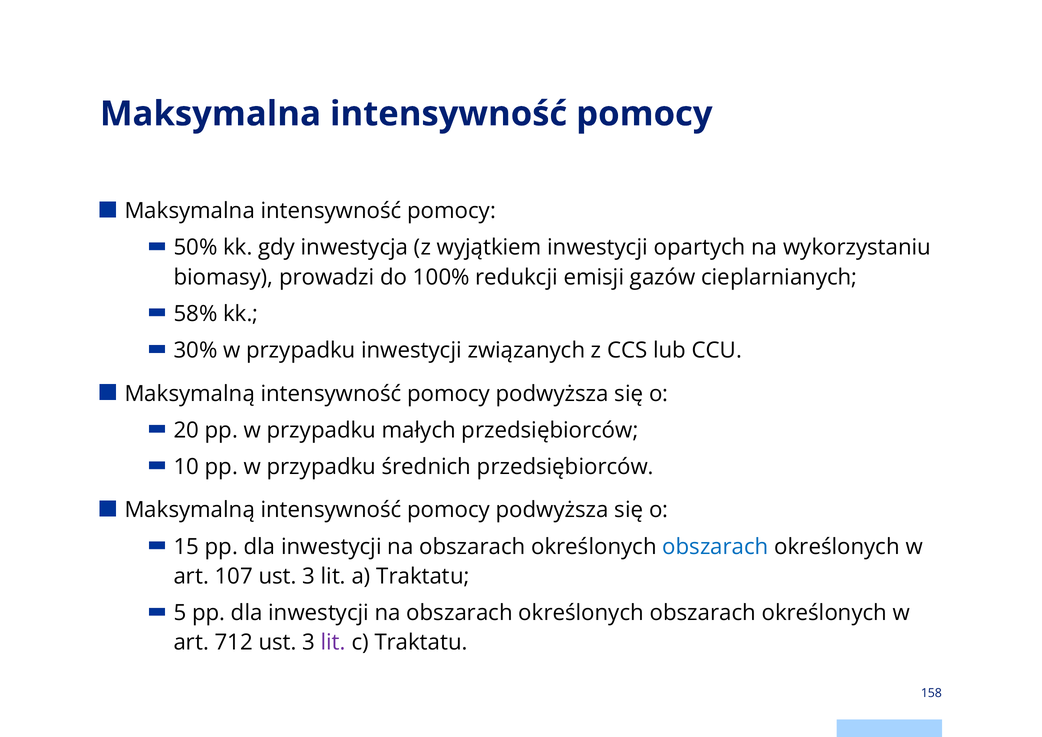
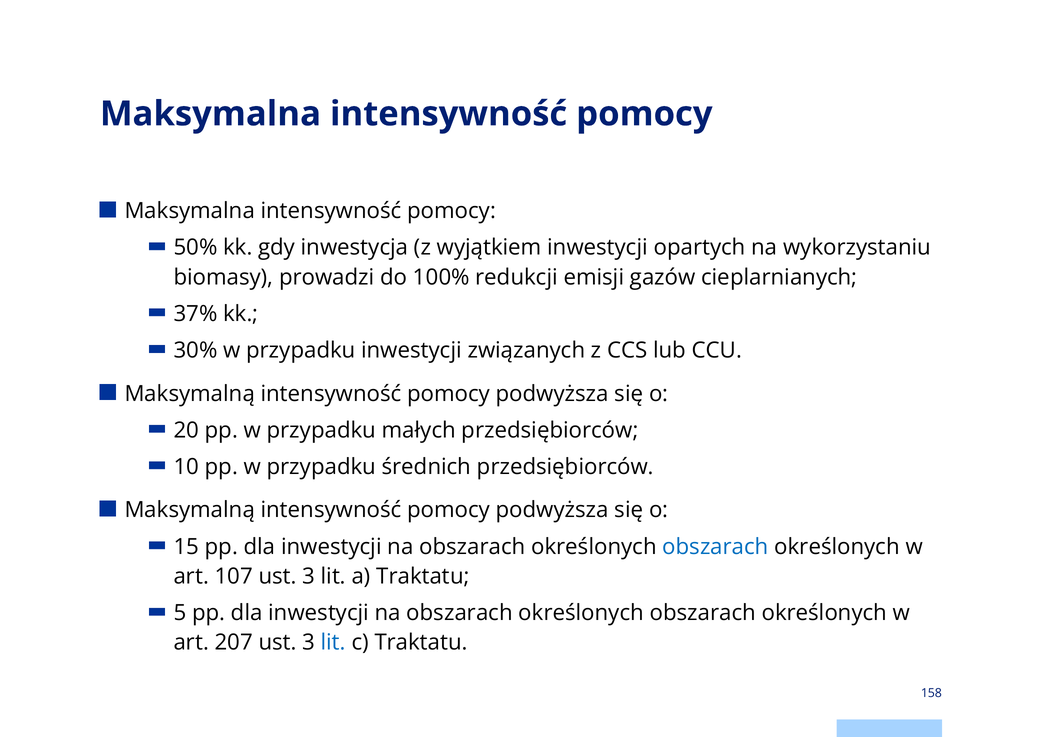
58%: 58% -> 37% (196, 314)
712: 712 -> 207 (234, 642)
lit colour: purple -> blue (333, 642)
